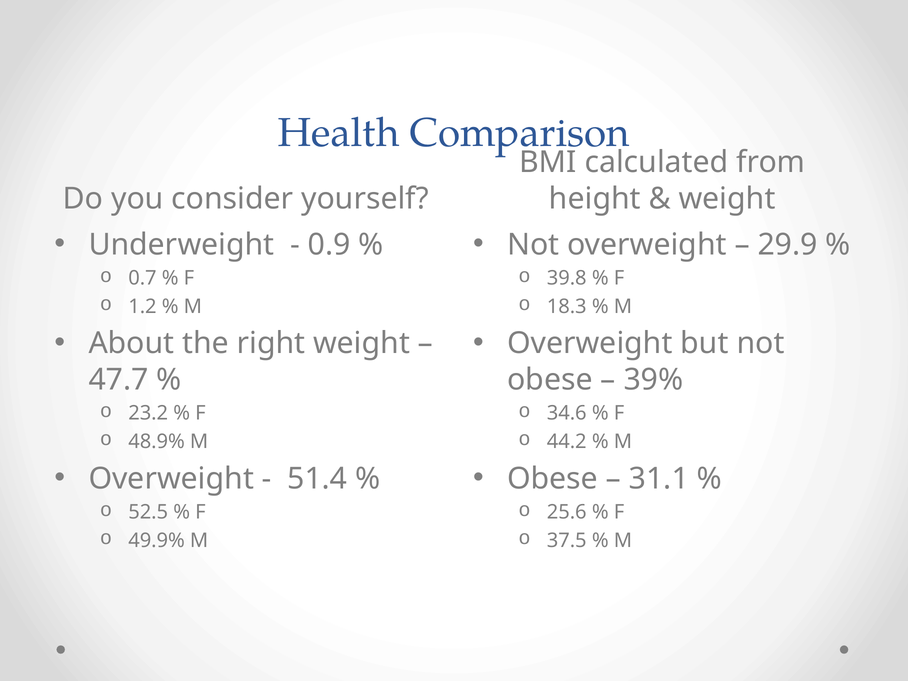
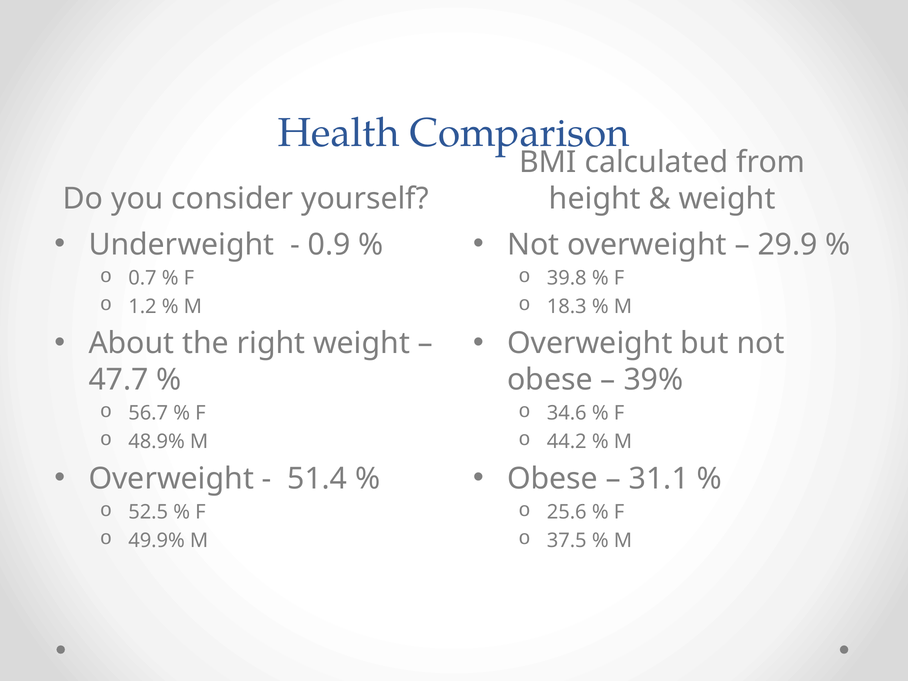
23.2: 23.2 -> 56.7 (148, 413)
